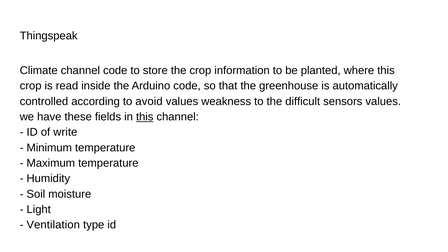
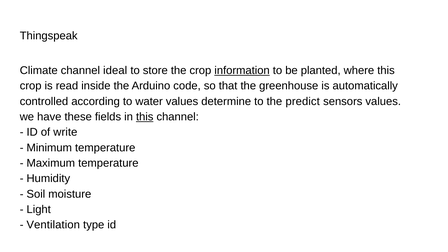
channel code: code -> ideal (115, 70)
information underline: none -> present (242, 70)
avoid: avoid -> water (149, 101)
weakness: weakness -> determine (226, 101)
difficult: difficult -> predict (303, 101)
